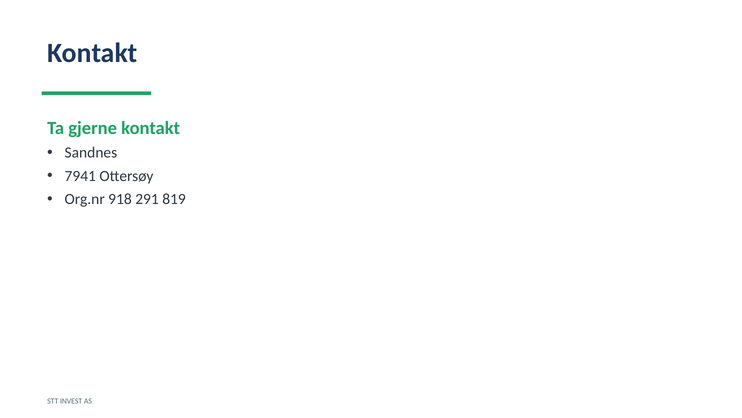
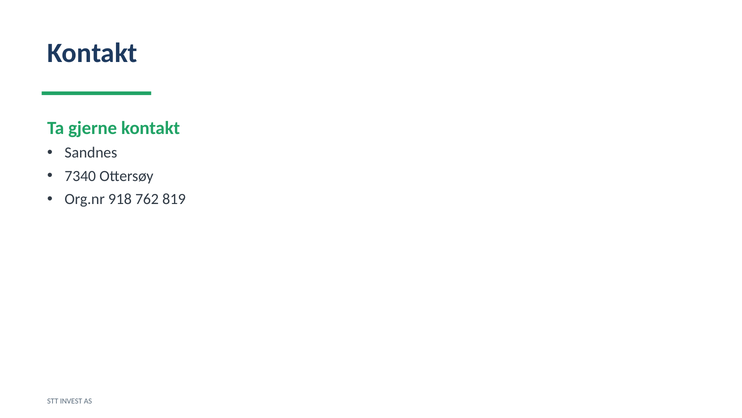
7941: 7941 -> 7340 (80, 176)
291: 291 -> 762 (147, 199)
